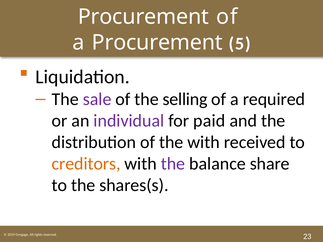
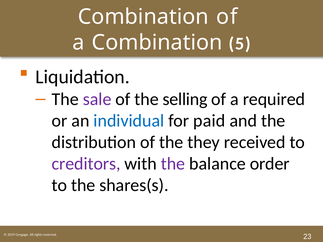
Procurement: Procurement -> Combination (143, 17)
a Procurement: Procurement -> Combination (157, 43)
individual colour: purple -> blue (129, 121)
the with: with -> they (204, 142)
creditors colour: orange -> purple (86, 164)
share: share -> order (270, 164)
